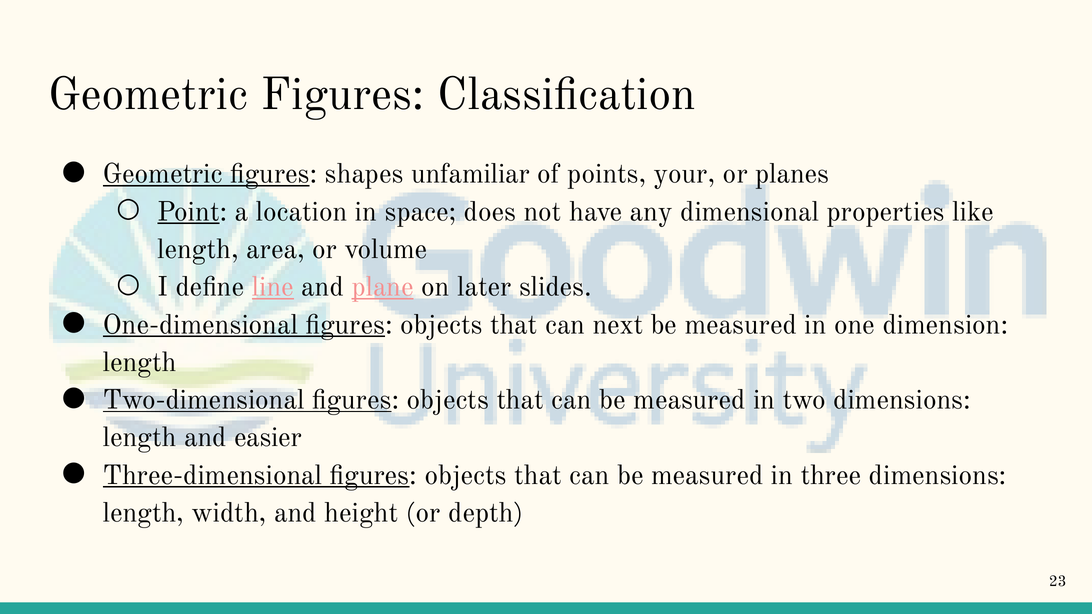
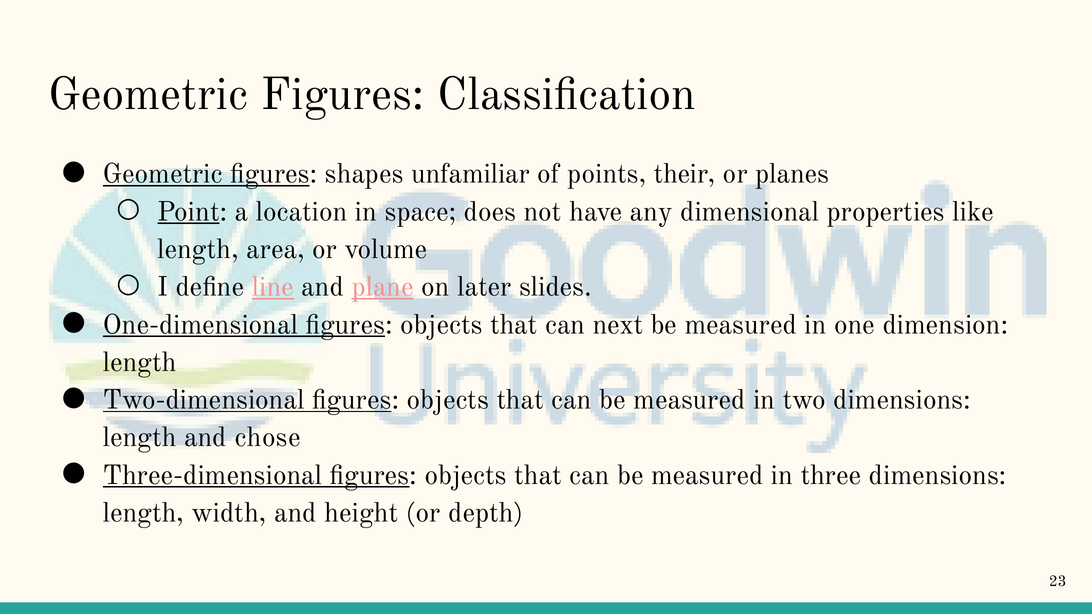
your: your -> their (685, 174)
easier: easier -> chose (268, 438)
